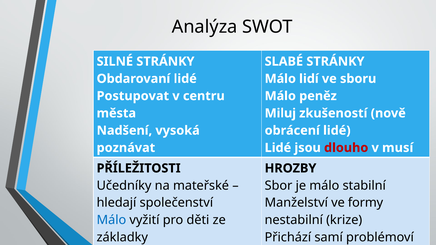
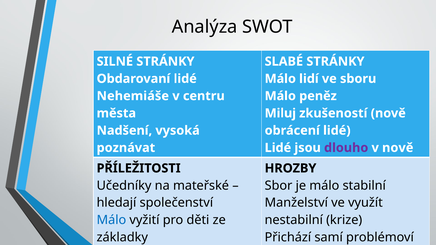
Postupovat: Postupovat -> Nehemiáše (133, 96)
dlouho colour: red -> purple (346, 148)
v musí: musí -> nově (398, 148)
formy: formy -> využít (365, 203)
